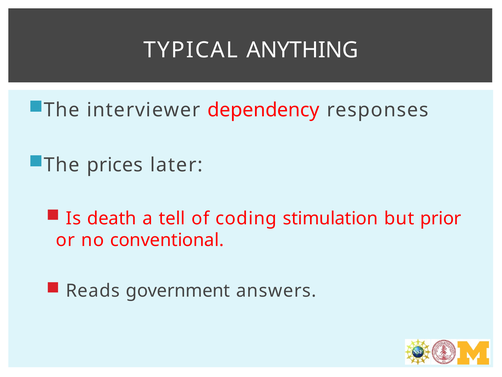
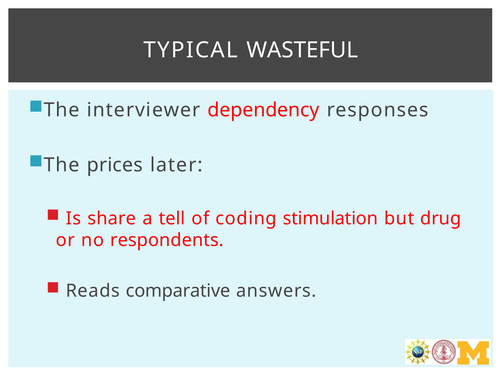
ANYTHING: ANYTHING -> WASTEFUL (302, 50)
death: death -> share (112, 218)
prior: prior -> drug (441, 218)
conventional: conventional -> respondents (167, 240)
government: government -> comparative (178, 291)
